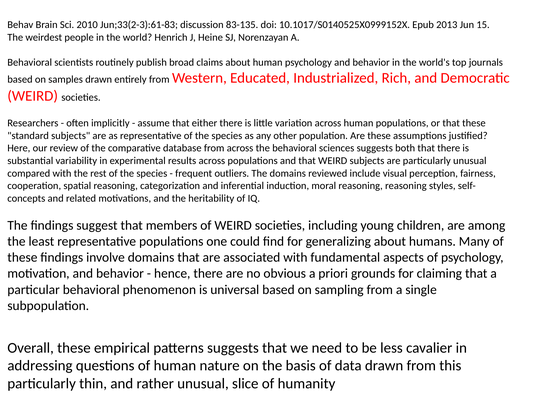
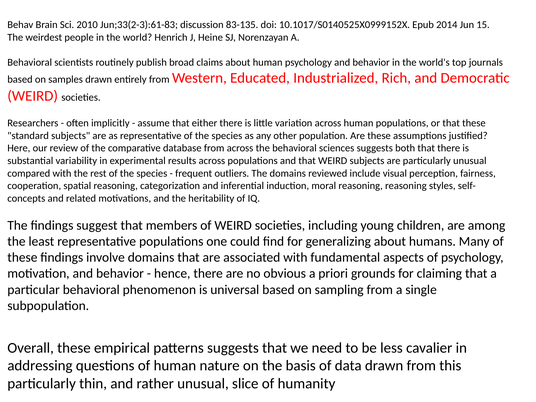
2013: 2013 -> 2014 (447, 25)
